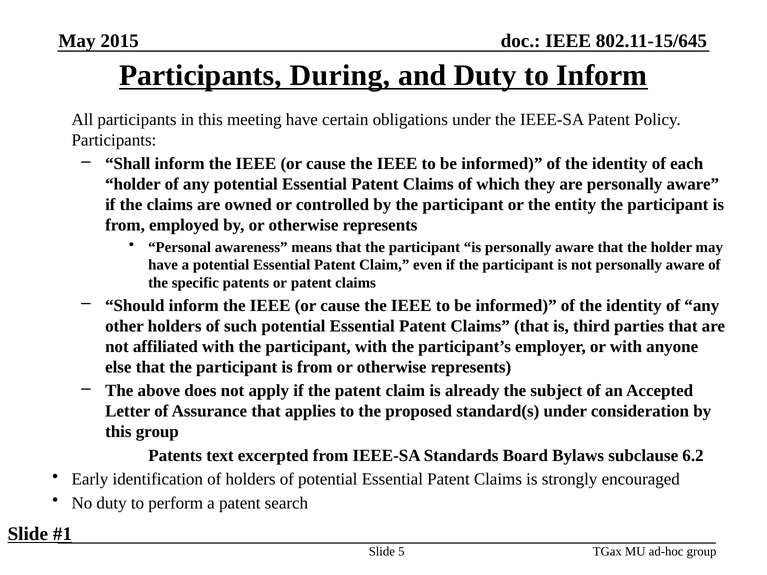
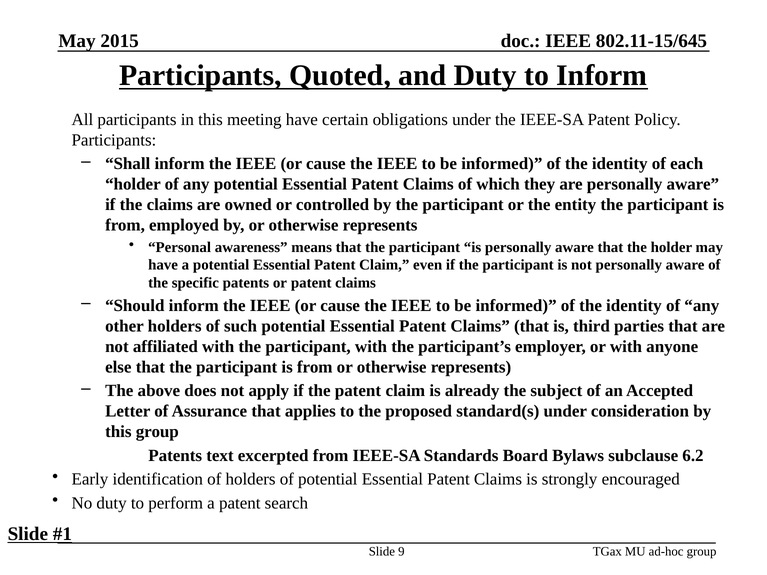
During: During -> Quoted (340, 76)
5: 5 -> 9 (401, 552)
